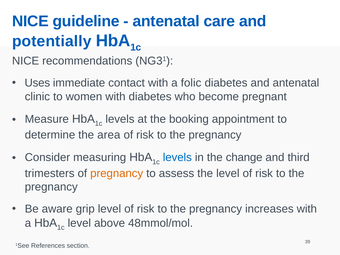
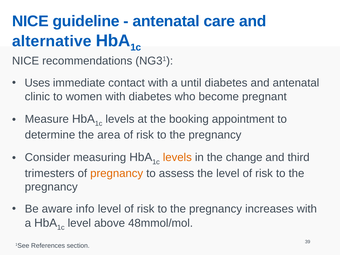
potentially: potentially -> alternative (52, 41)
folic: folic -> until (191, 83)
levels colour: blue -> orange (177, 158)
grip: grip -> info (85, 209)
